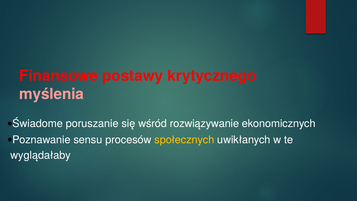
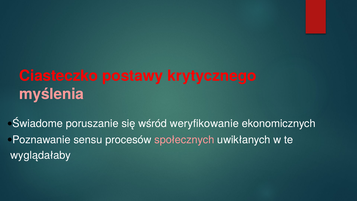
Finansowe: Finansowe -> Ciasteczko (59, 76)
rozwiązywanie: rozwiązywanie -> weryfikowanie (204, 123)
społecznych colour: yellow -> pink (184, 140)
